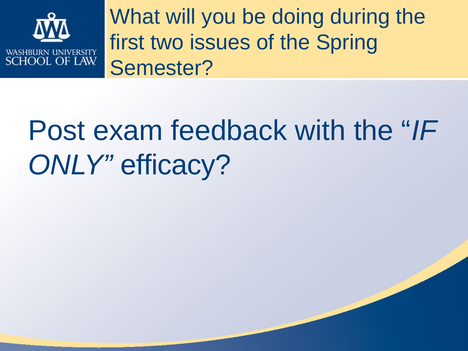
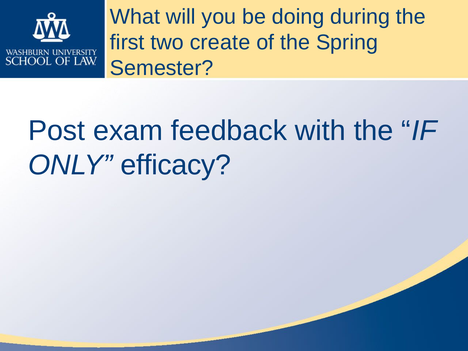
issues: issues -> create (220, 42)
